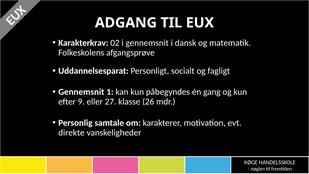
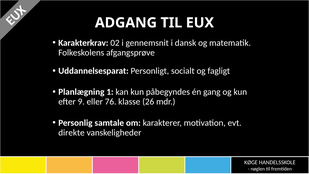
Gennemsnit: Gennemsnit -> Planlægning (81, 92)
27: 27 -> 76 (111, 102)
